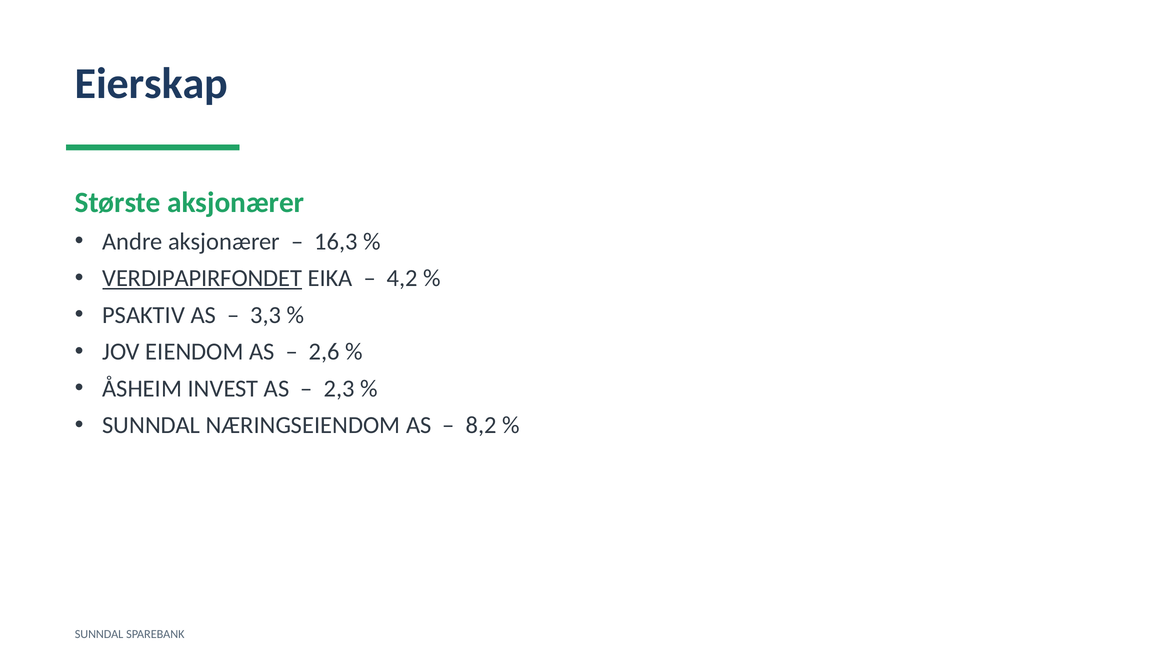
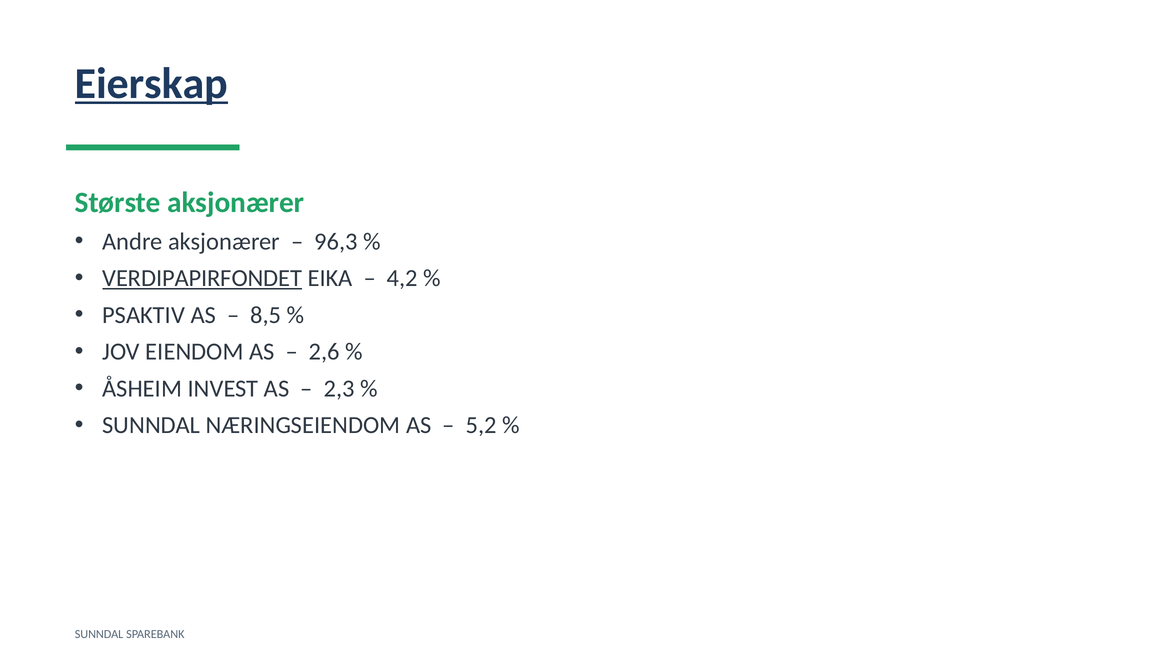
Eierskap underline: none -> present (151, 84)
16,3: 16,3 -> 96,3 (336, 242)
3,3: 3,3 -> 8,5 (266, 315)
8,2: 8,2 -> 5,2 (481, 425)
